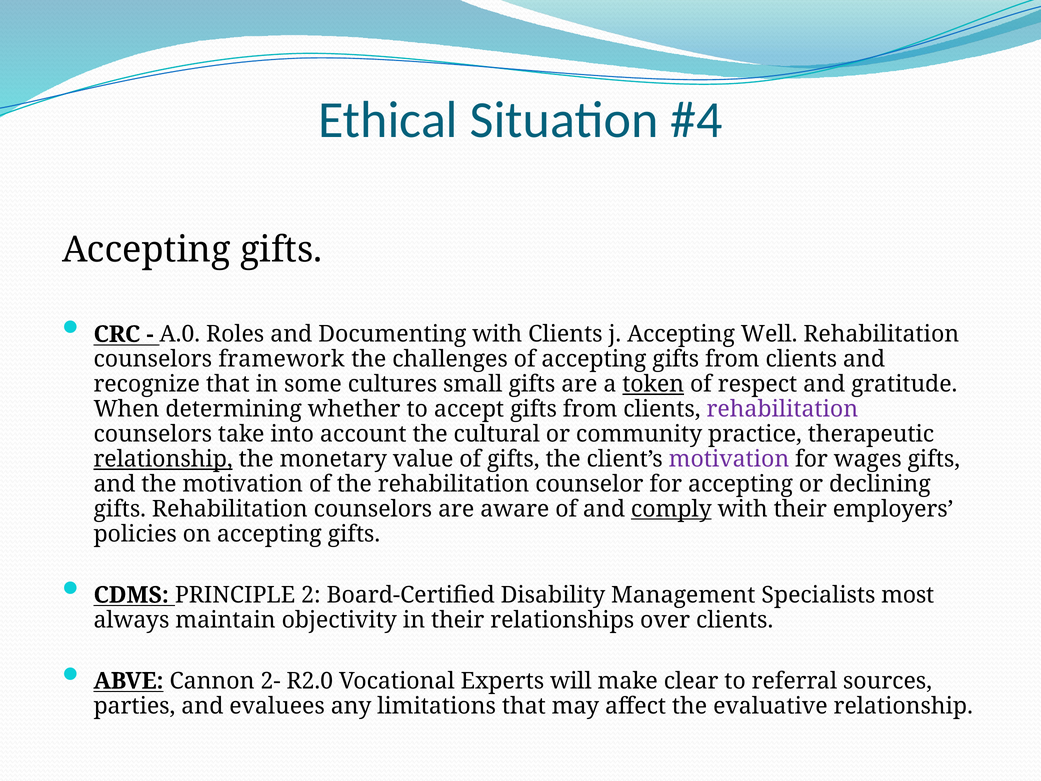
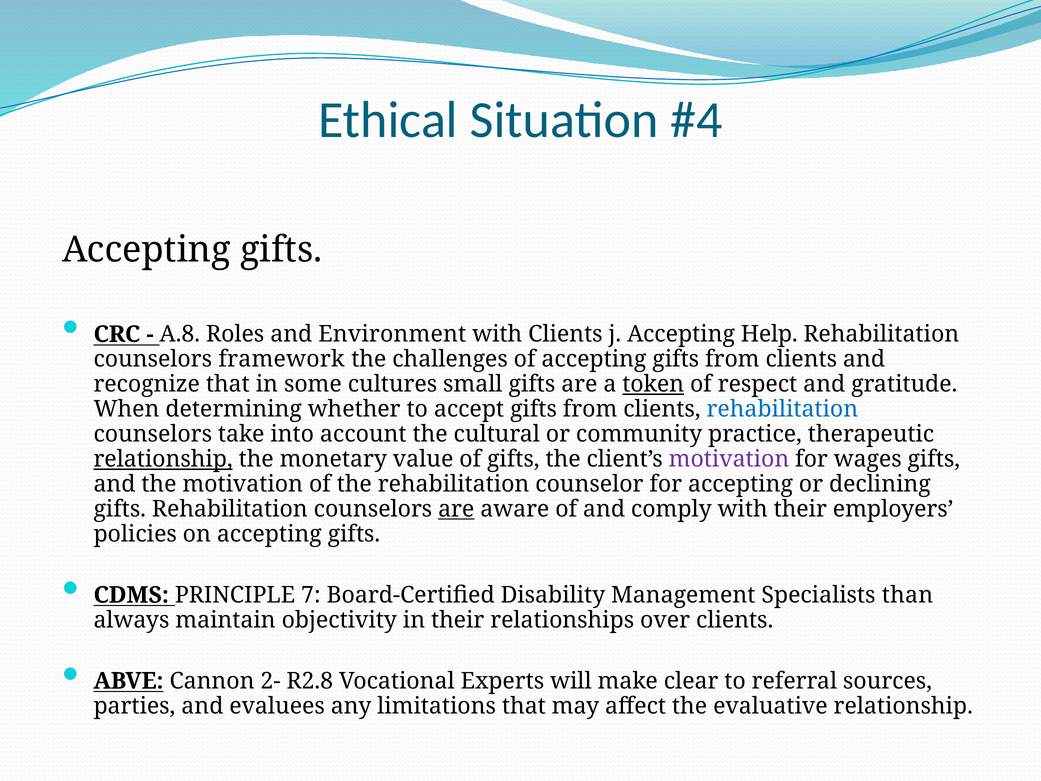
A.0: A.0 -> A.8 (180, 334)
Documenting: Documenting -> Environment (392, 334)
Well: Well -> Help (769, 334)
rehabilitation colour: purple -> blue (782, 409)
are underline: none -> present (456, 509)
comply underline: present -> none (671, 509)
2: 2 -> 7 (311, 595)
most: most -> than (907, 595)
R2.0: R2.0 -> R2.8 (310, 681)
